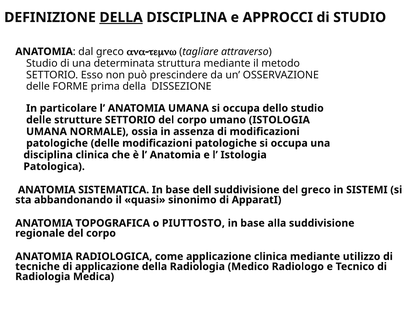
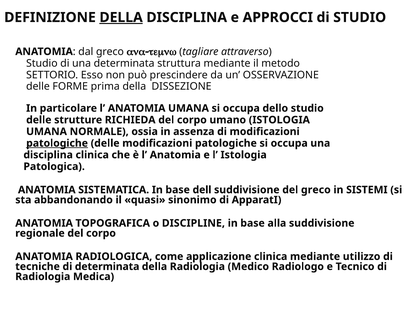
strutture SETTORIO: SETTORIO -> RICHIEDA (130, 120)
patologiche underline: none -> present (57, 143)
PIUTTOSTO: PIUTTOSTO -> DISCIPLINE (193, 223)
di applicazione: applicazione -> determinata (107, 267)
